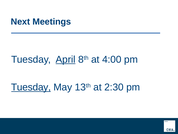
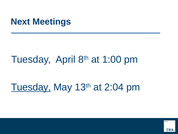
April underline: present -> none (66, 59)
4:00: 4:00 -> 1:00 (112, 59)
2:30: 2:30 -> 2:04 (114, 87)
